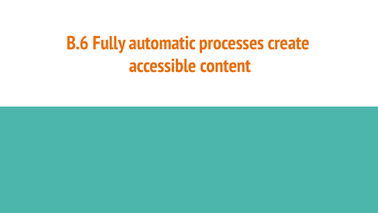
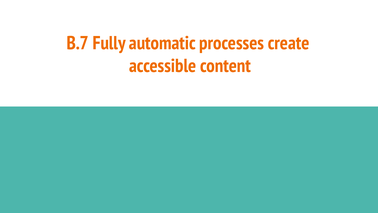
B.6: B.6 -> B.7 (78, 43)
